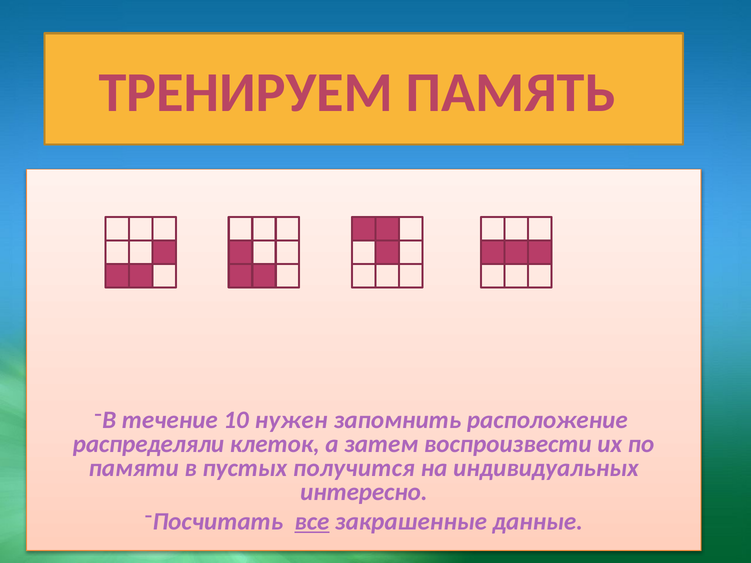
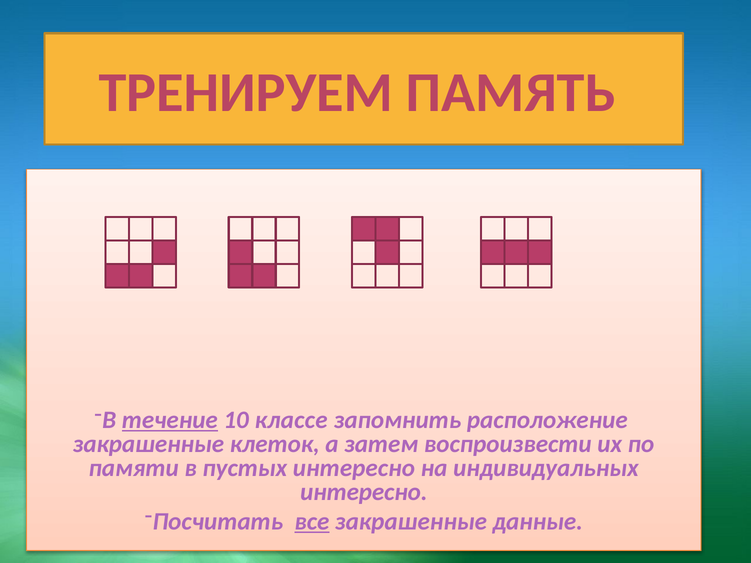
течение underline: none -> present (170, 420)
нужен: нужен -> классе (291, 420)
распределяли: распределяли -> закрашенные (148, 444)
пустых получится: получится -> интересно (354, 468)
